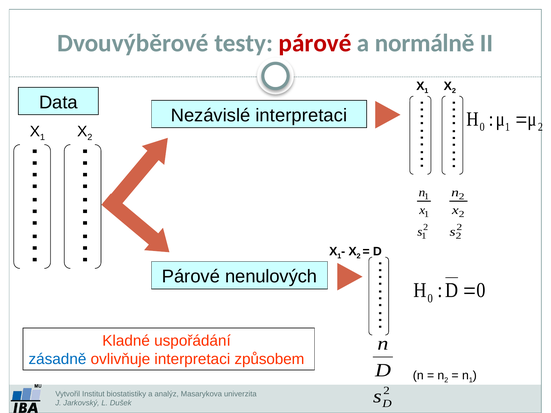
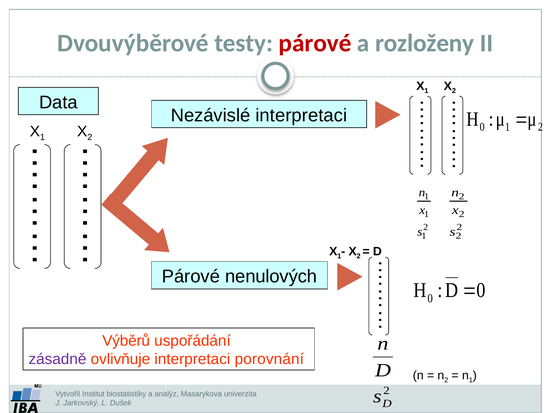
normálně: normálně -> rozloženy (425, 43)
Kladné: Kladné -> Výběrů (126, 341)
zásadně colour: blue -> purple (57, 359)
způsobem: způsobem -> porovnání (269, 359)
